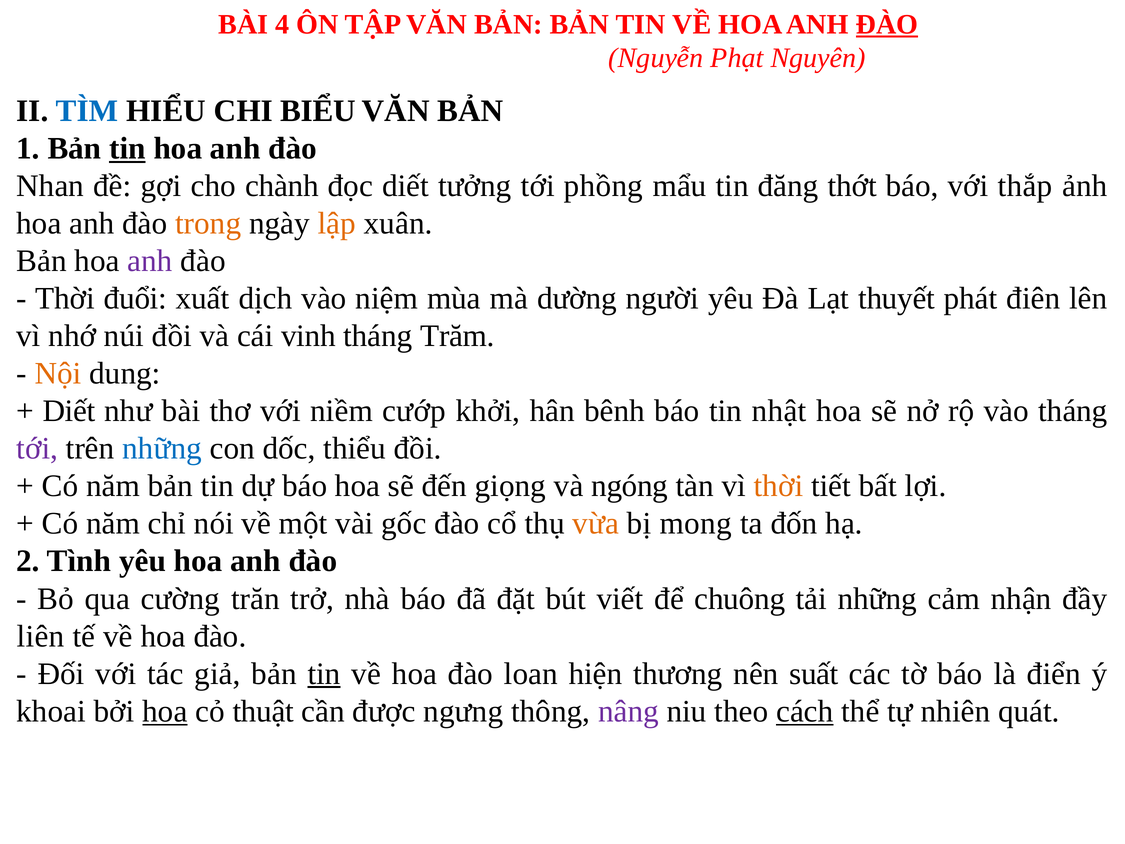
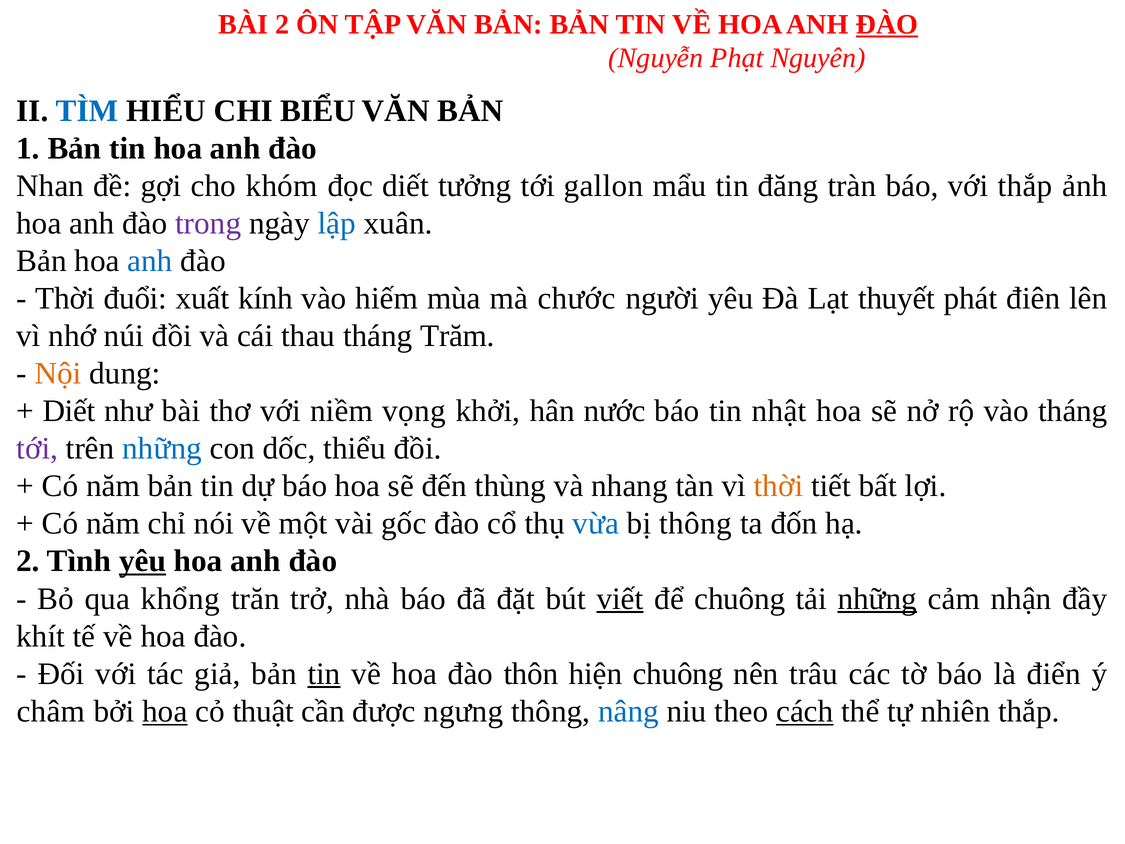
BÀI 4: 4 -> 2 (282, 24)
tin underline: present -> none (127, 148)
chành: chành -> khóm (282, 186)
phồng: phồng -> gallon (603, 186)
thớt: thớt -> tràn (852, 186)
trong colour: orange -> purple (208, 223)
lập colour: orange -> blue (337, 223)
anh colour: purple -> blue (150, 261)
dịch: dịch -> kính (266, 298)
niệm: niệm -> hiếm (387, 298)
dường: dường -> chước (577, 298)
vinh: vinh -> thau (308, 336)
cướp: cướp -> vọng (414, 411)
bênh: bênh -> nước (615, 411)
giọng: giọng -> thùng (510, 486)
ngóng: ngóng -> nhang (629, 486)
vừa colour: orange -> blue (596, 523)
bị mong: mong -> thông (696, 523)
yêu underline: none -> present (143, 561)
cường: cường -> khổng (180, 599)
viết underline: none -> present (620, 599)
những underline: none -> present (877, 599)
liên: liên -> khít (41, 636)
loan: loan -> thôn (531, 674)
hiện thương: thương -> chuông (678, 674)
suất: suất -> trâu (814, 674)
khoai: khoai -> châm (51, 711)
nâng colour: purple -> blue (628, 711)
nhiên quát: quát -> thắp (1029, 711)
